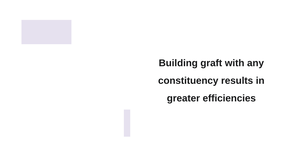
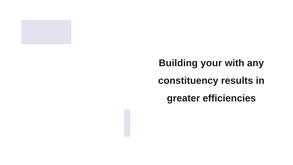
graft: graft -> your (211, 63)
